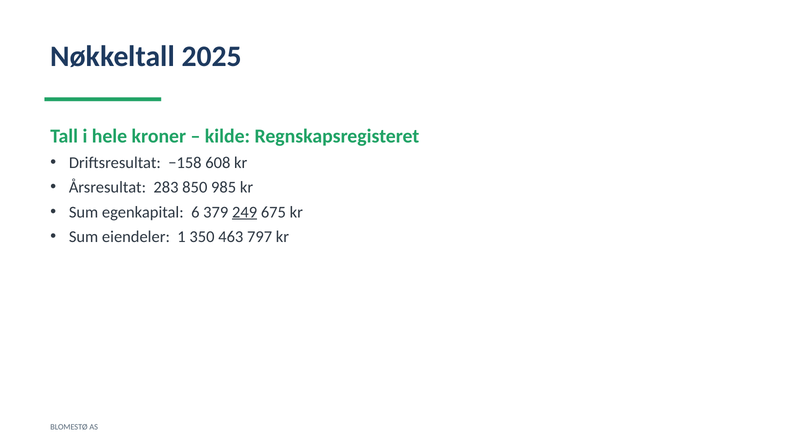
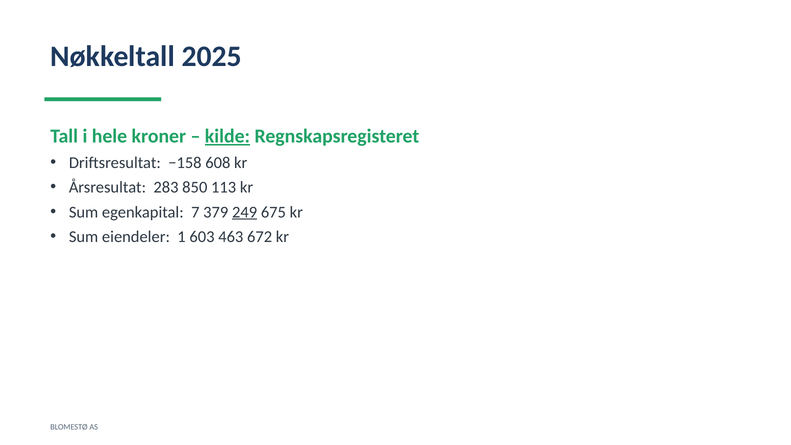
kilde underline: none -> present (227, 136)
985: 985 -> 113 (224, 187)
6: 6 -> 7 (195, 212)
350: 350 -> 603 (202, 237)
797: 797 -> 672 (260, 237)
